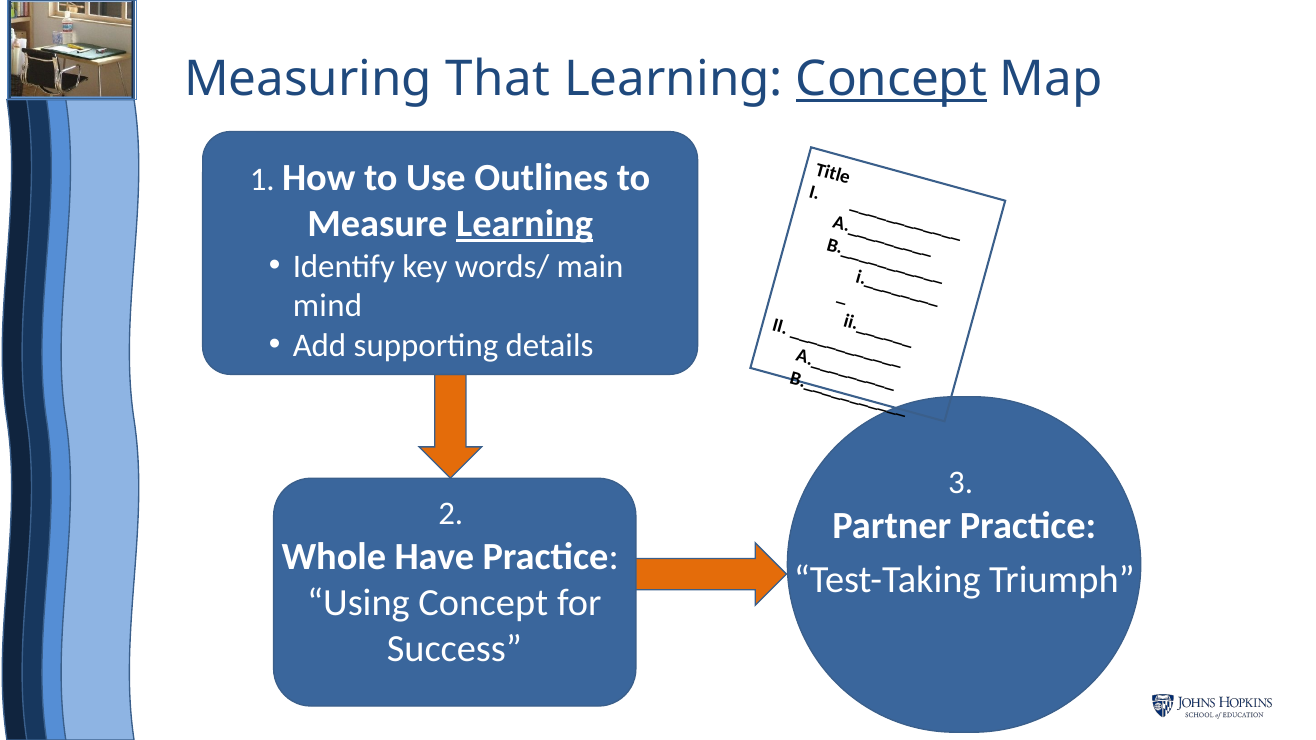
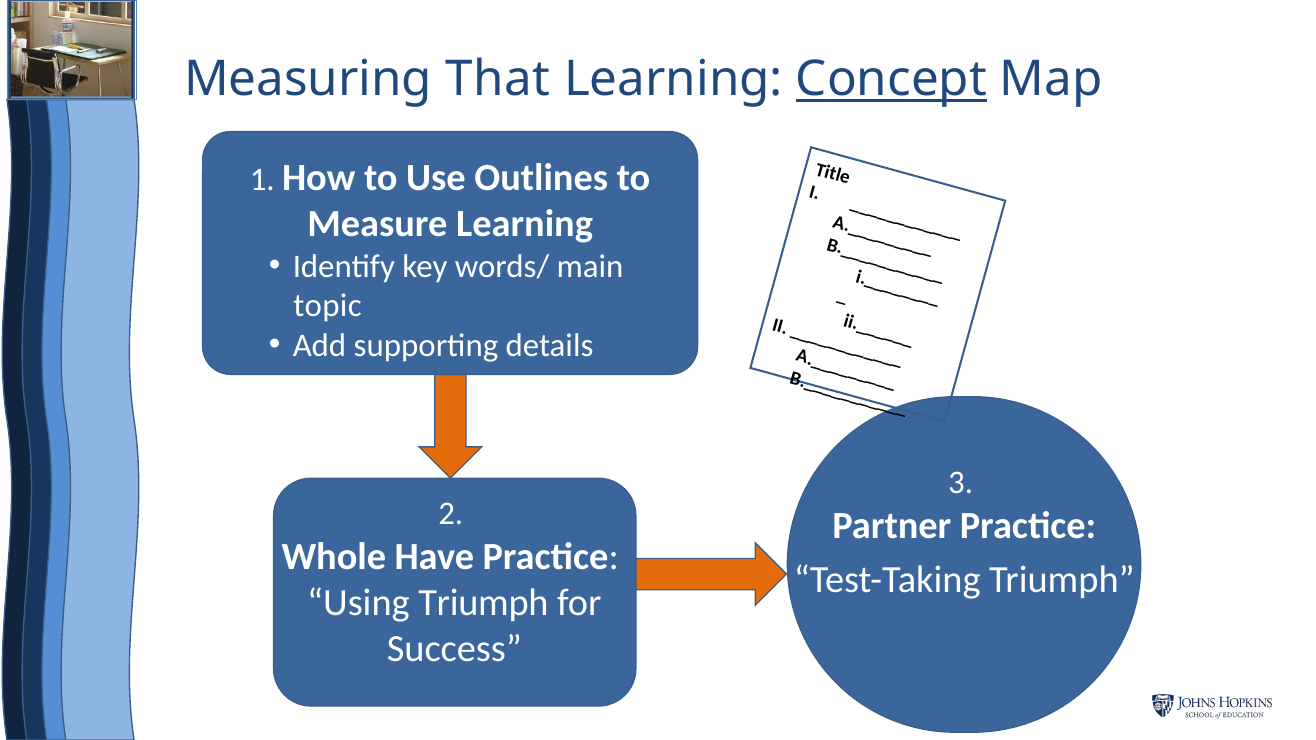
Learning underline: present -> none (525, 224)
mind: mind -> topic (327, 306)
Using Concept: Concept -> Triumph (483, 603)
